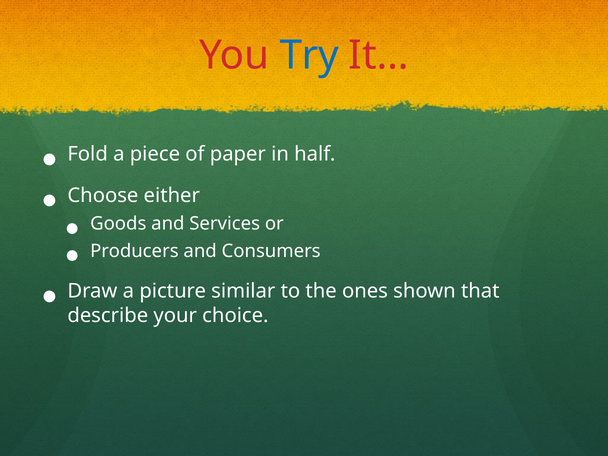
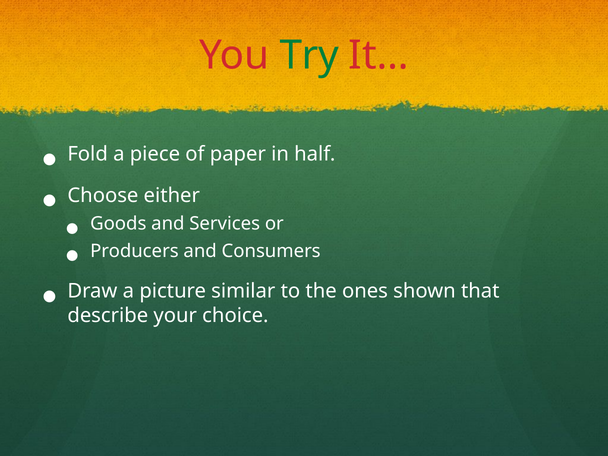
Try colour: blue -> green (309, 55)
